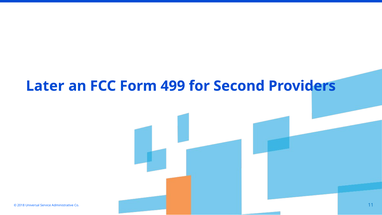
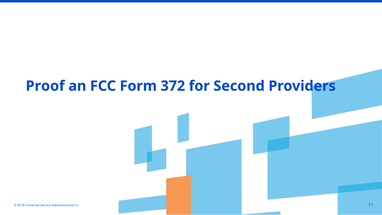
Later: Later -> Proof (45, 86)
499: 499 -> 372 (173, 86)
